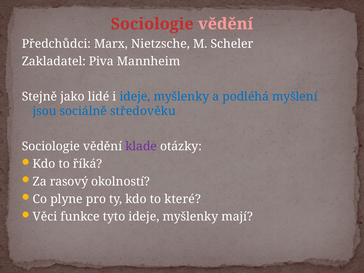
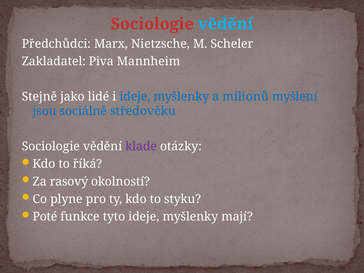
vědění colour: pink -> light blue (226, 24)
podléhá: podléhá -> milionů (246, 97)
které: které -> styku (183, 199)
Věci: Věci -> Poté (45, 217)
